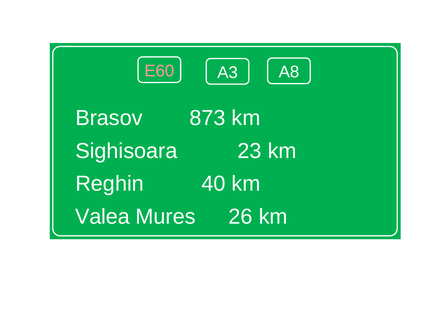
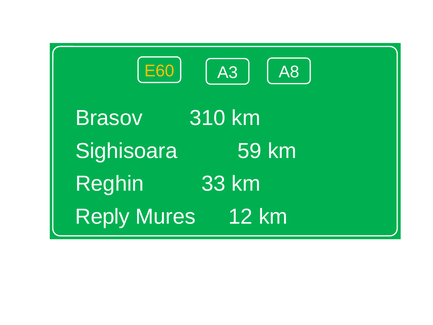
E60 colour: pink -> yellow (159, 71)
873: 873 -> 310 (208, 118)
23: 23 -> 59 (250, 151)
40: 40 -> 33 (214, 184)
Valea: Valea -> Reply (103, 216)
26: 26 -> 12 (241, 216)
